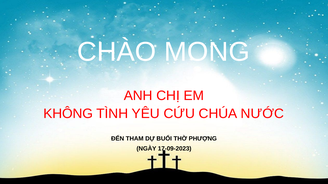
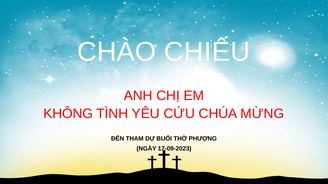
MONG: MONG -> CHIẾU (207, 52)
NƯỚC: NƯỚC -> MỪNG (262, 114)
